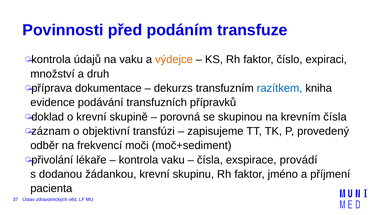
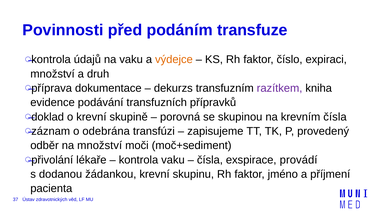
razítkem colour: blue -> purple (280, 88)
objektivní: objektivní -> odebrána (106, 131)
na frekvencí: frekvencí -> množství (100, 145)
